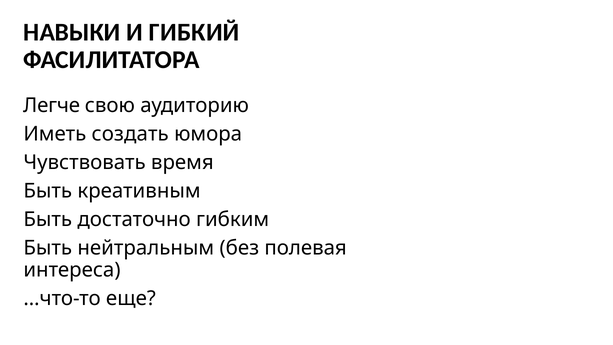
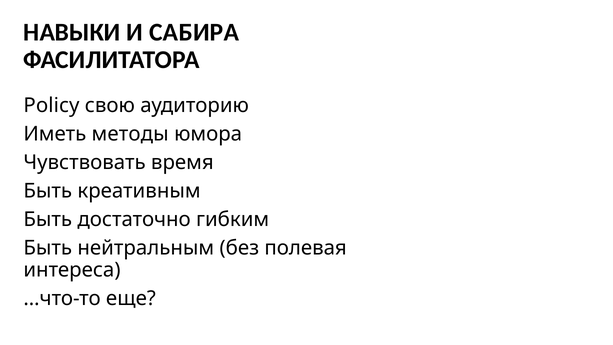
ГИБКИЙ: ГИБКИЙ -> САБИРА (194, 32)
Легче: Легче -> Policy (51, 106)
создать: создать -> методы (130, 134)
